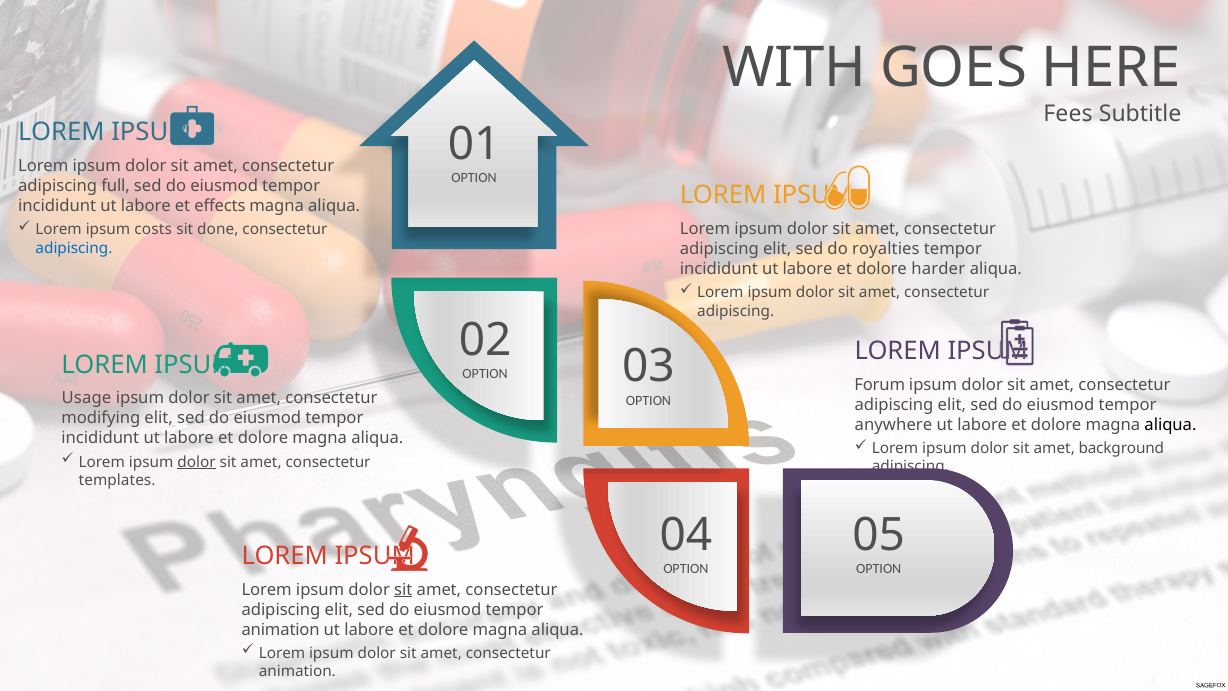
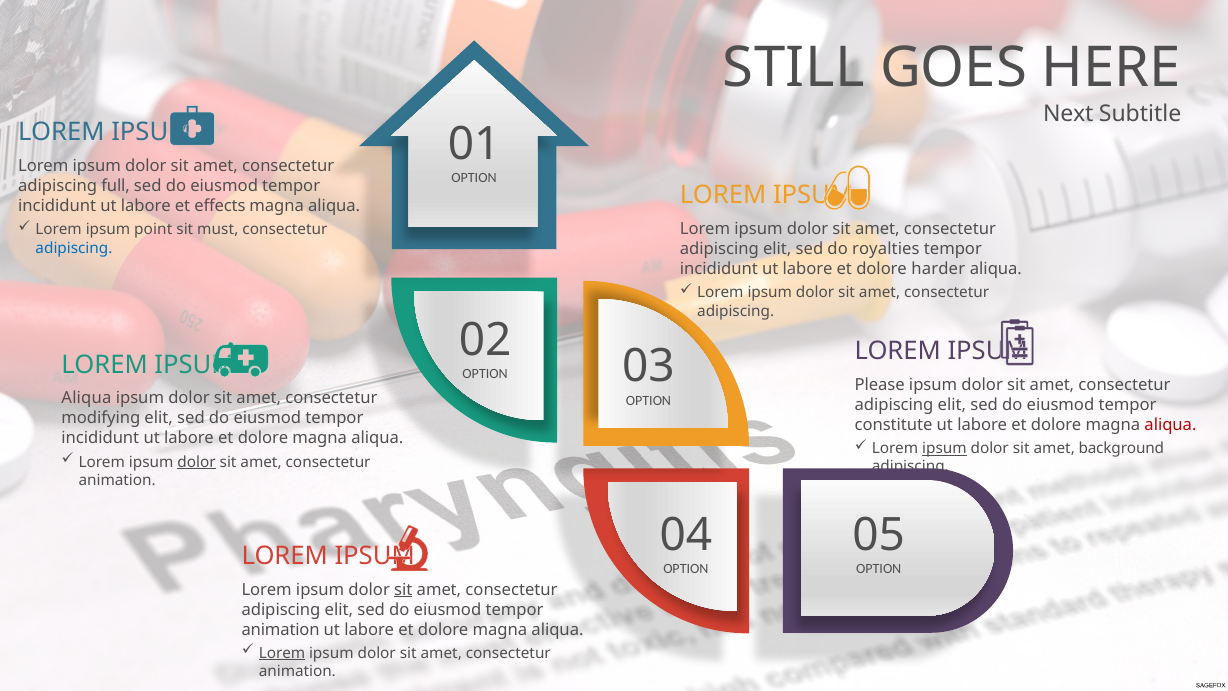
WITH: WITH -> STILL (794, 68)
Fees: Fees -> Next (1068, 113)
costs: costs -> point (153, 230)
done: done -> must (218, 230)
Forum: Forum -> Please (880, 385)
Usage: Usage -> Aliqua (86, 398)
anywhere: anywhere -> constitute (894, 425)
aliqua colour: black -> red (1170, 425)
ipsum underline: none -> present (944, 448)
templates: templates -> animation (117, 480)
Lorem underline: none -> present (282, 653)
